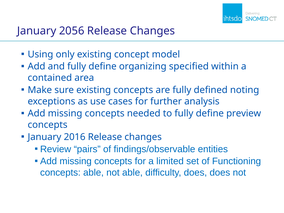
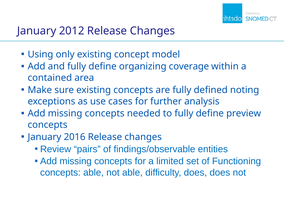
2056: 2056 -> 2012 (72, 31)
specified: specified -> coverage (189, 66)
